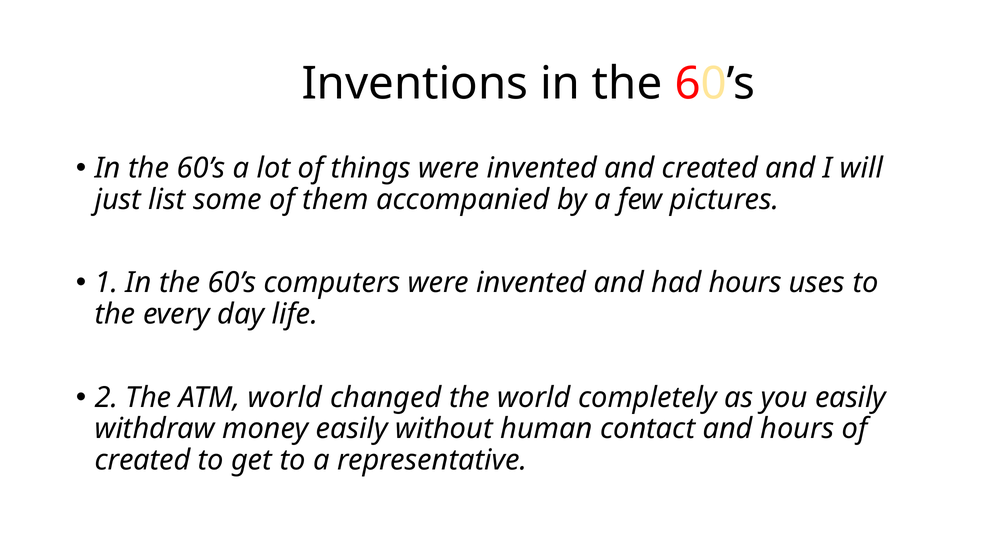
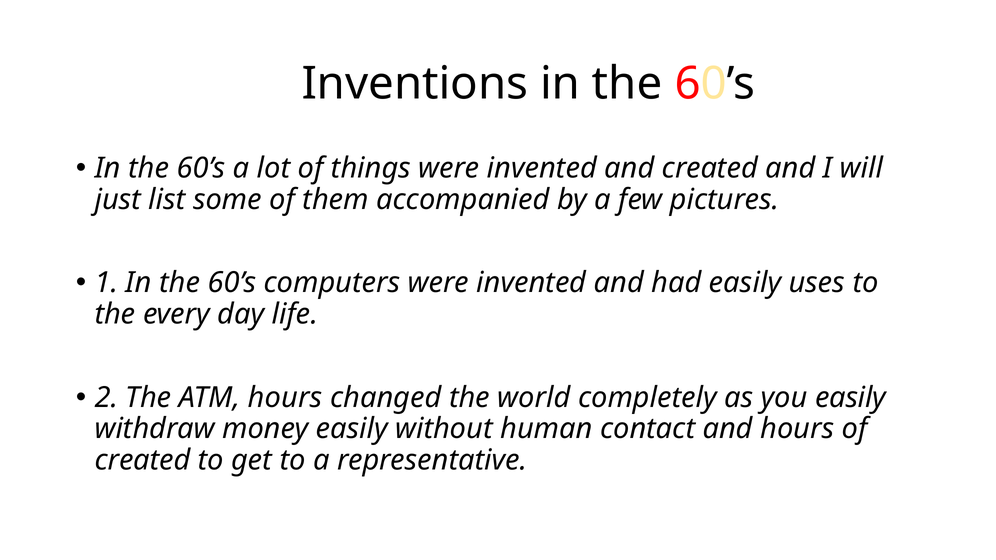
had hours: hours -> easily (745, 283)
ATM world: world -> hours (285, 398)
